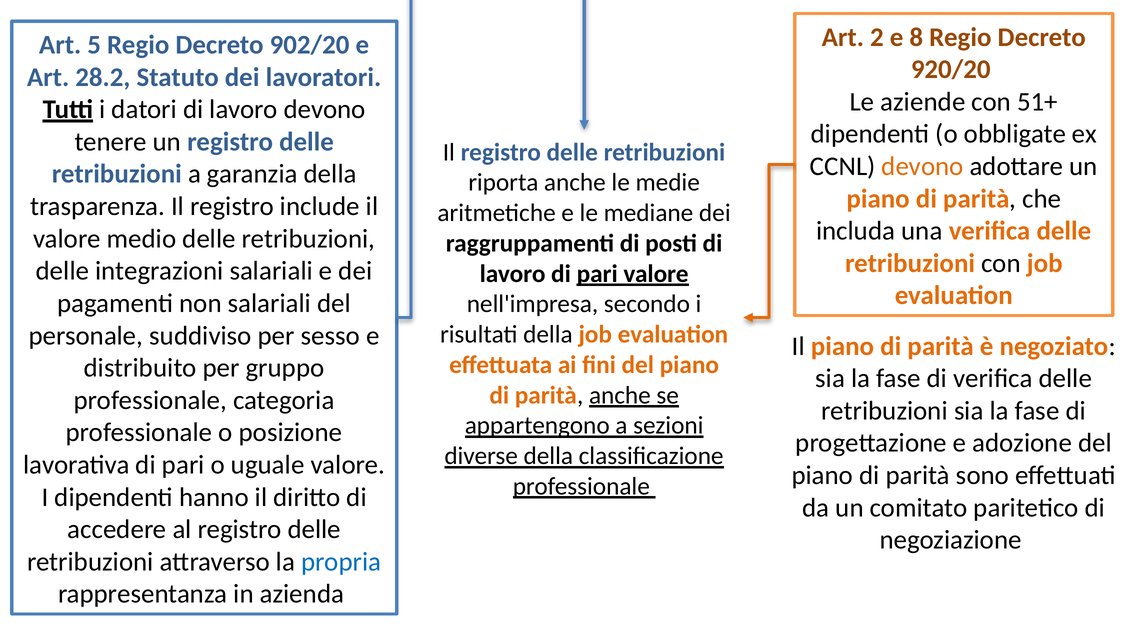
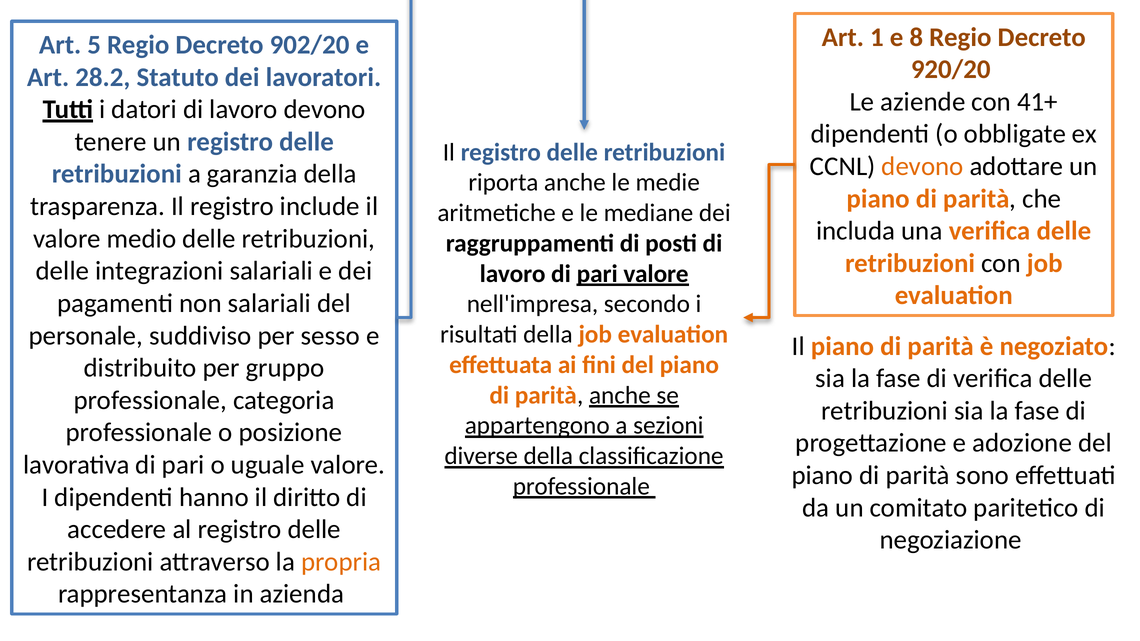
2: 2 -> 1 (877, 37)
51+: 51+ -> 41+ (1037, 102)
propria colour: blue -> orange (341, 562)
